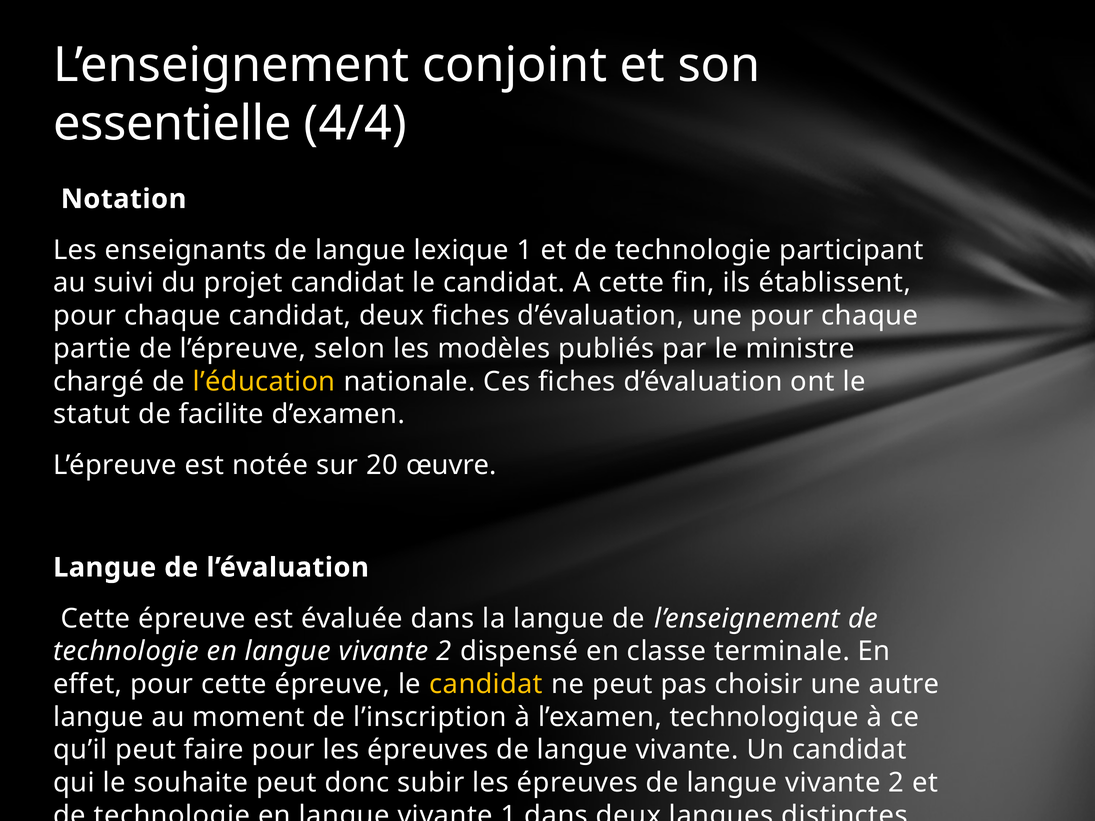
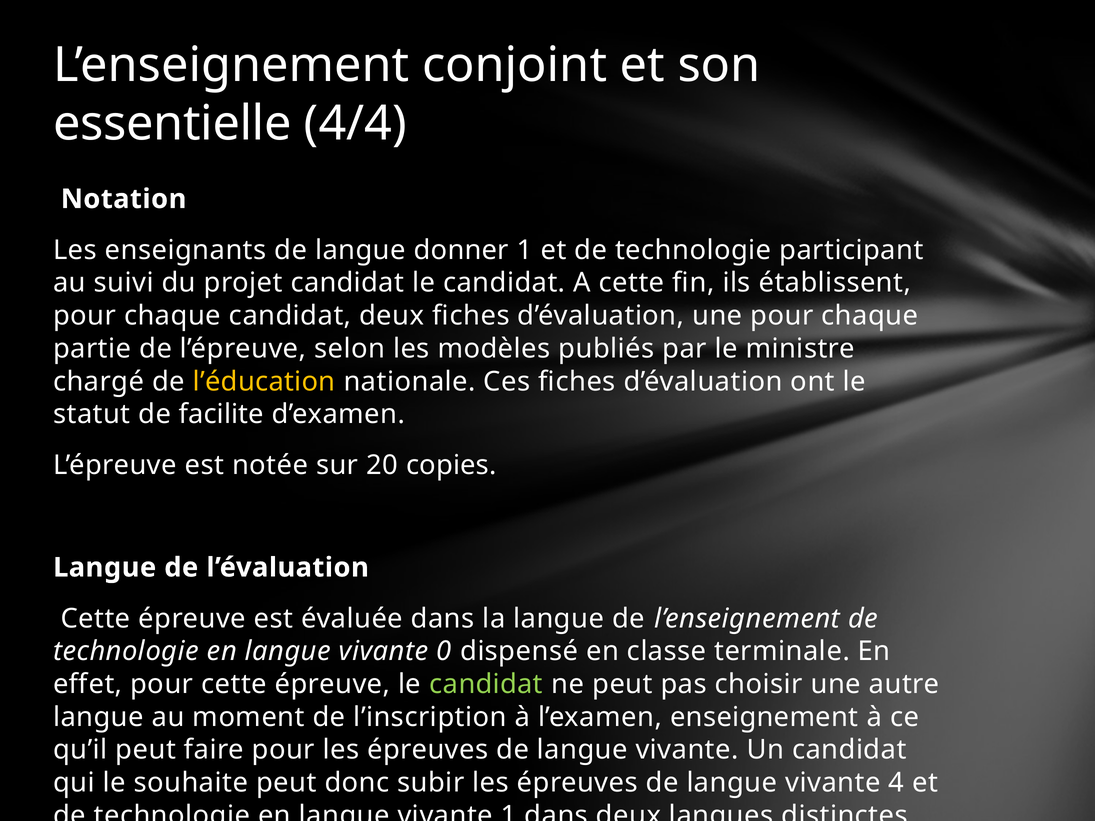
lexique: lexique -> donner (461, 250)
œuvre: œuvre -> copies (451, 466)
en langue vivante 2: 2 -> 0 (444, 652)
candidat colour: yellow -> light green (486, 684)
technologique: technologique -> enseignement (764, 717)
de langue vivante 2: 2 -> 4 (896, 783)
